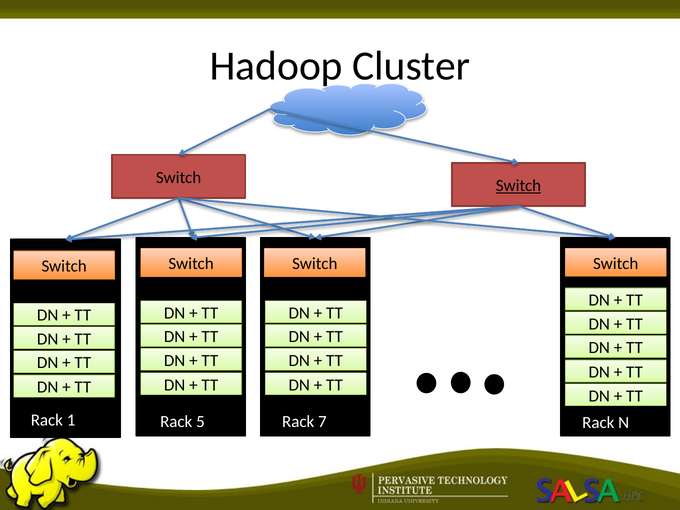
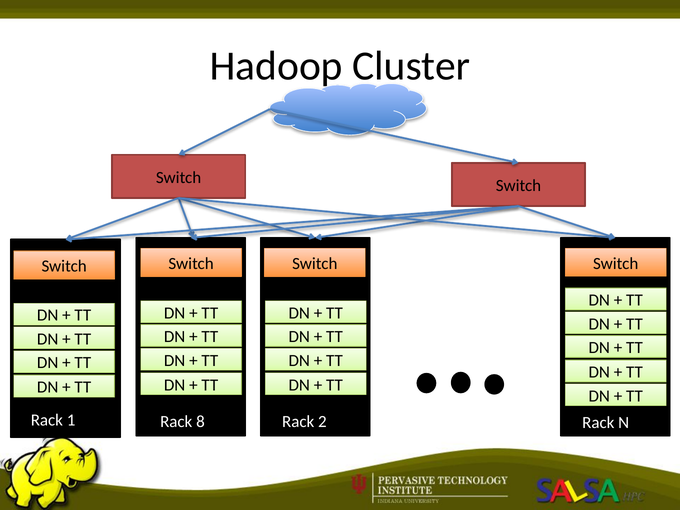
Switch underline: present -> none (519, 186)
5: 5 -> 8 (200, 422)
7: 7 -> 2 (322, 422)
